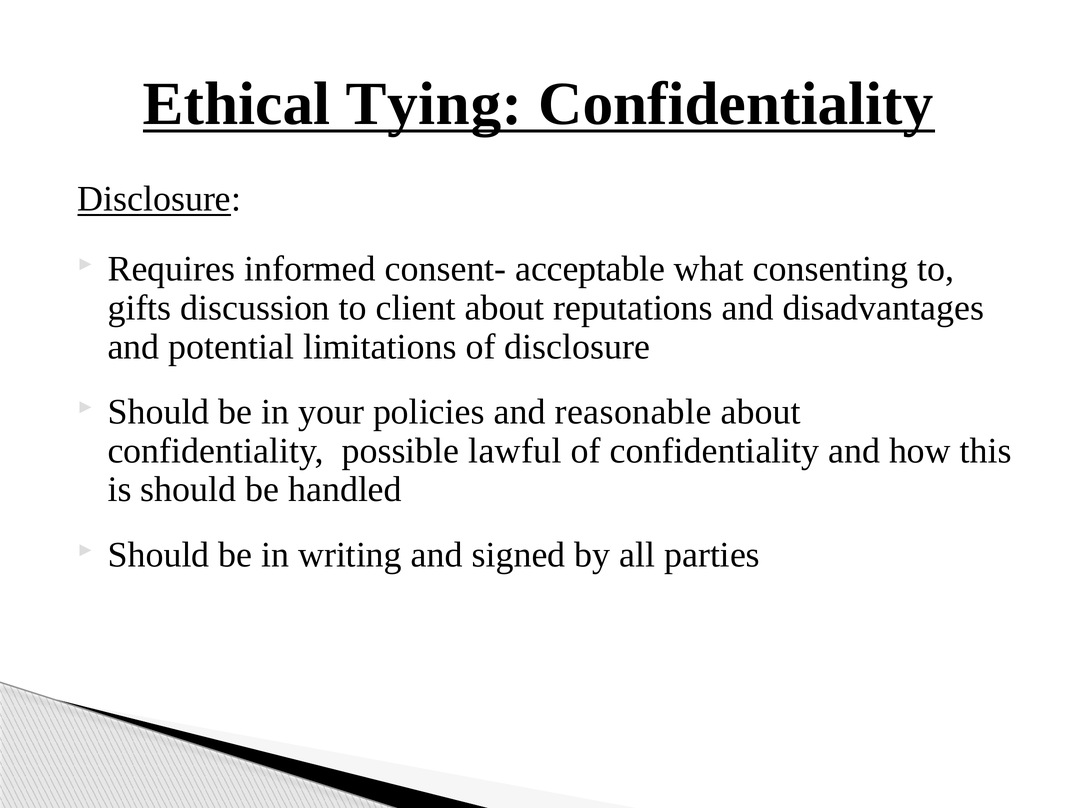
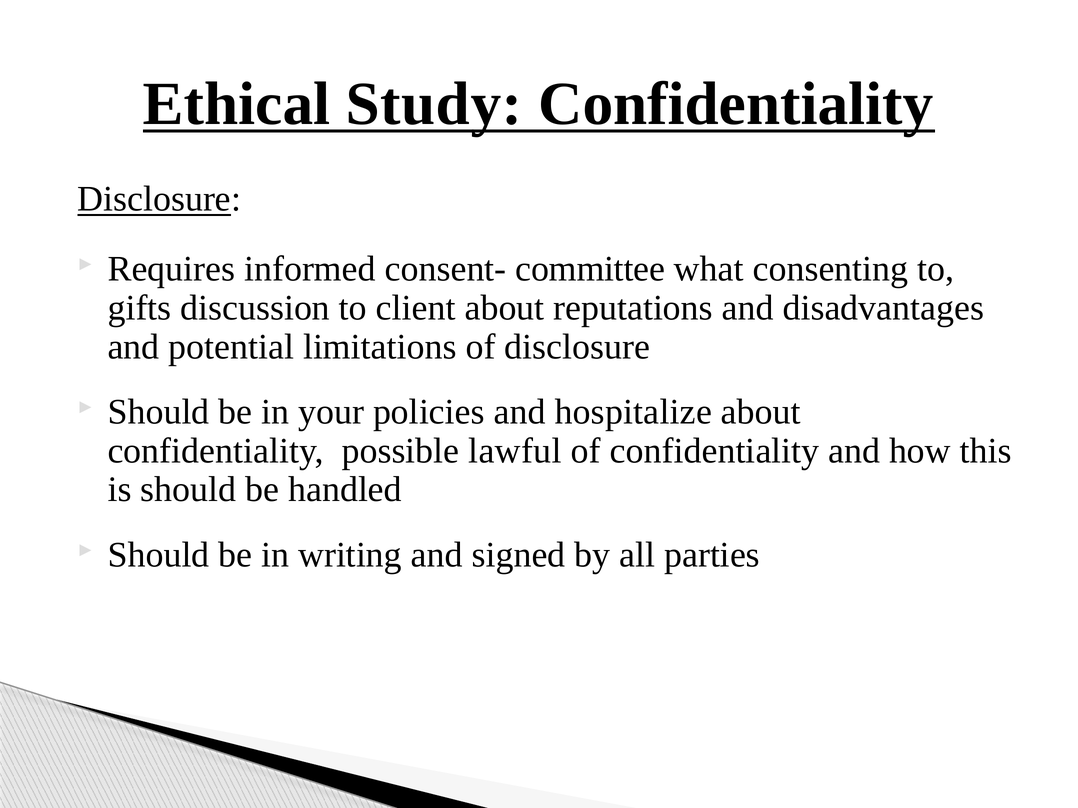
Tying: Tying -> Study (434, 104)
acceptable: acceptable -> committee (590, 269)
reasonable: reasonable -> hospitalize (633, 412)
